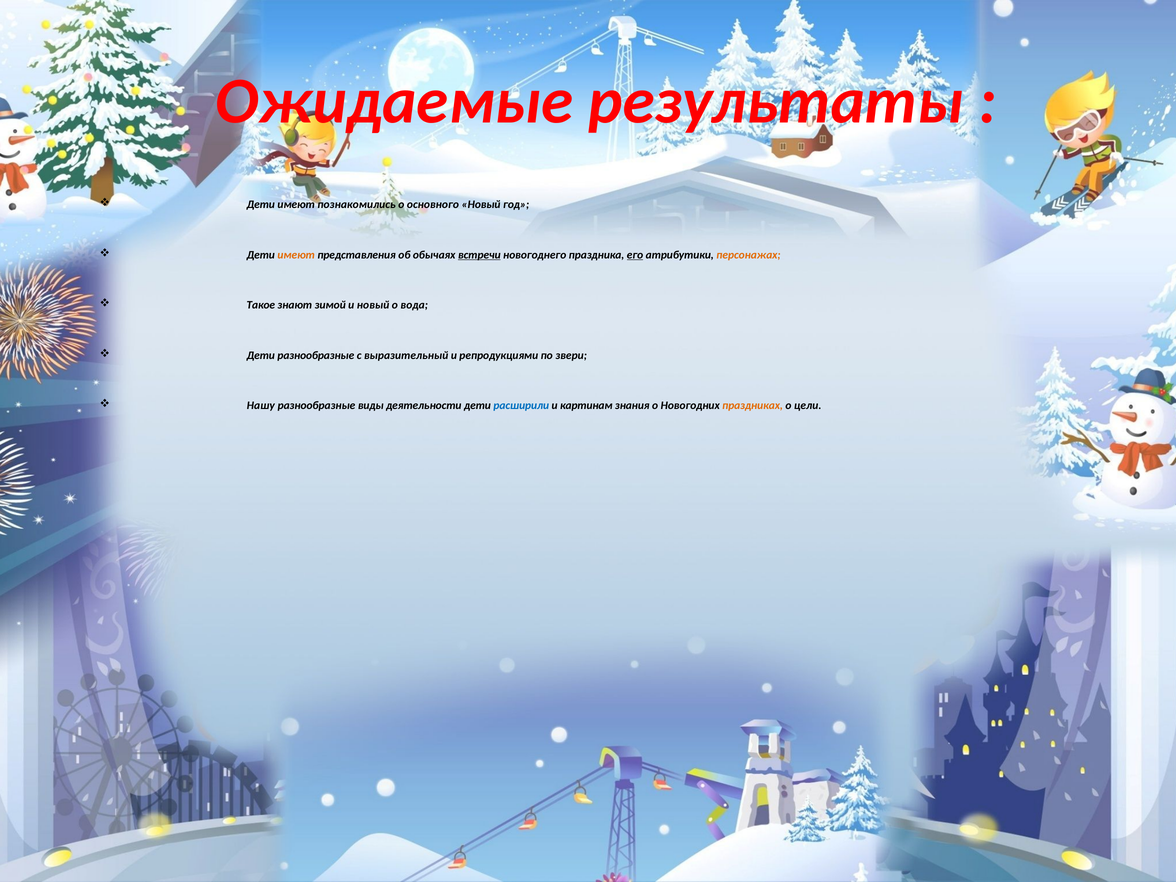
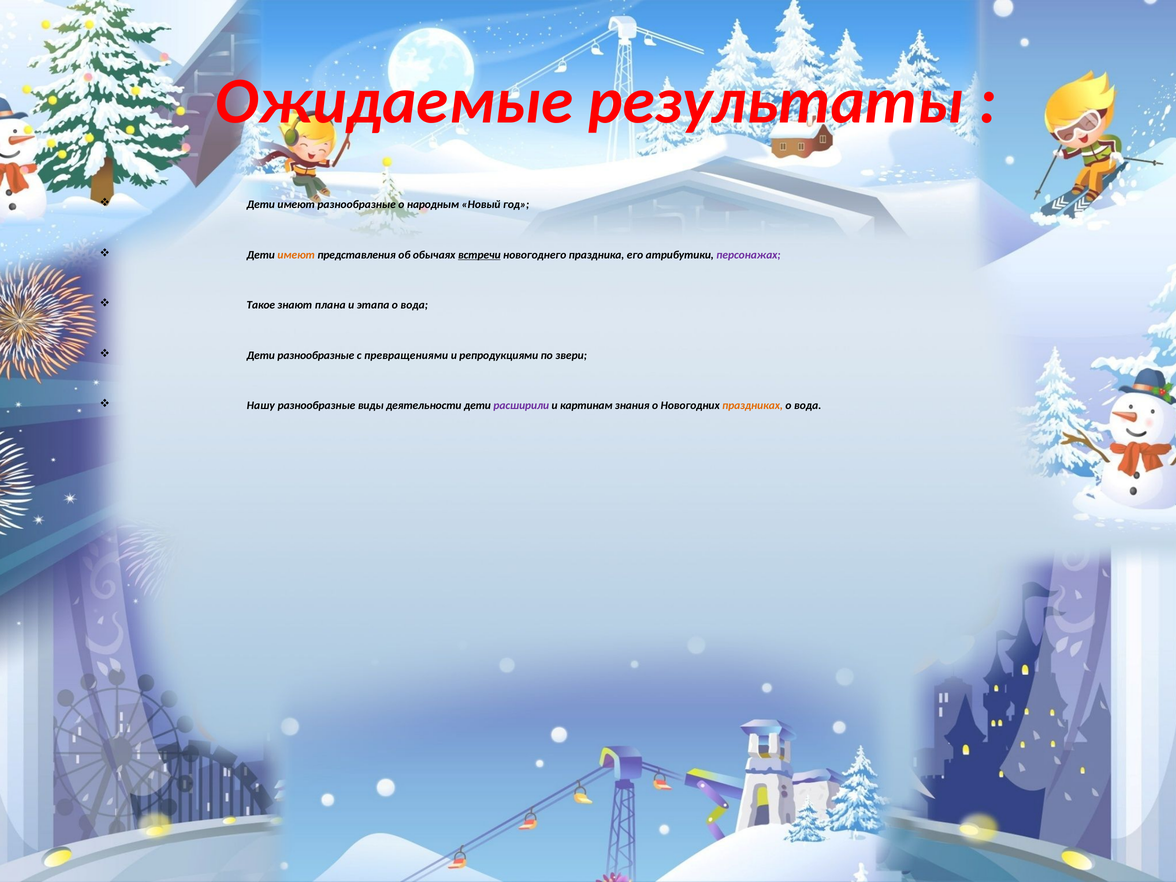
имеют познакомились: познакомились -> разнообразные (357, 204)
основного: основного -> народным (433, 204)
его underline: present -> none (635, 255)
персонажах colour: orange -> purple (748, 255)
зимой: зимой -> плана (330, 305)
и новый: новый -> этапа (373, 305)
выразительный: выразительный -> превращениями (406, 355)
расширили colour: blue -> purple (521, 406)
цели: цели -> вода (808, 406)
